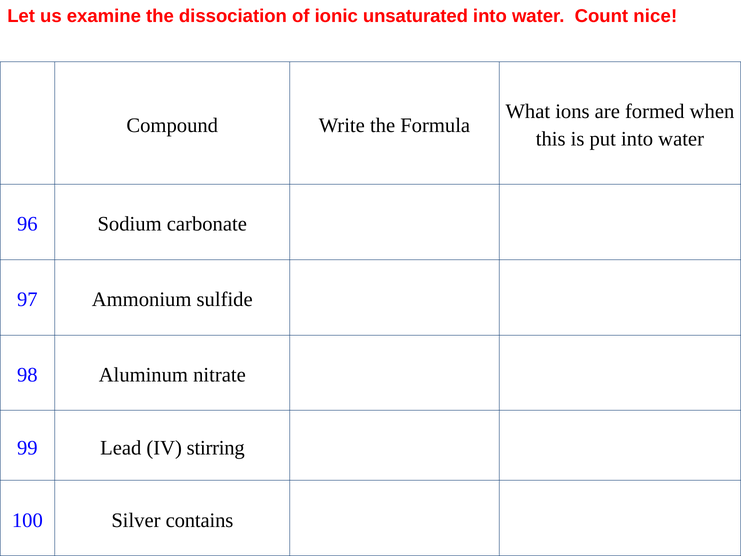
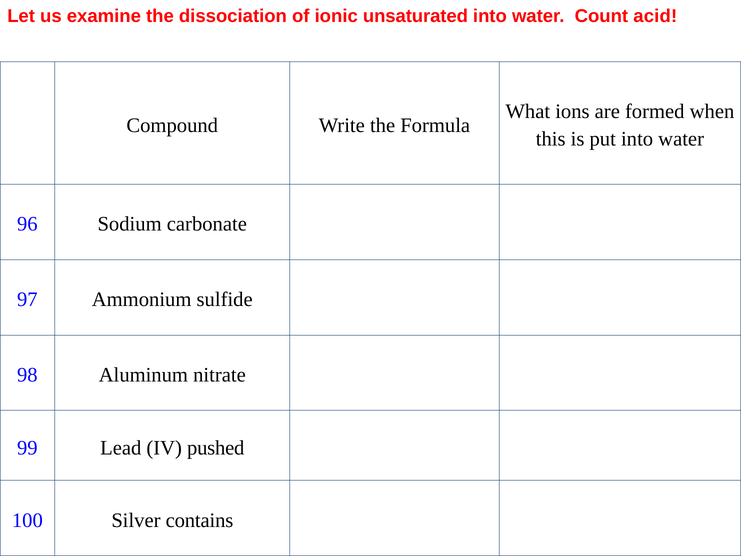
nice: nice -> acid (655, 16)
stirring: stirring -> pushed (216, 448)
